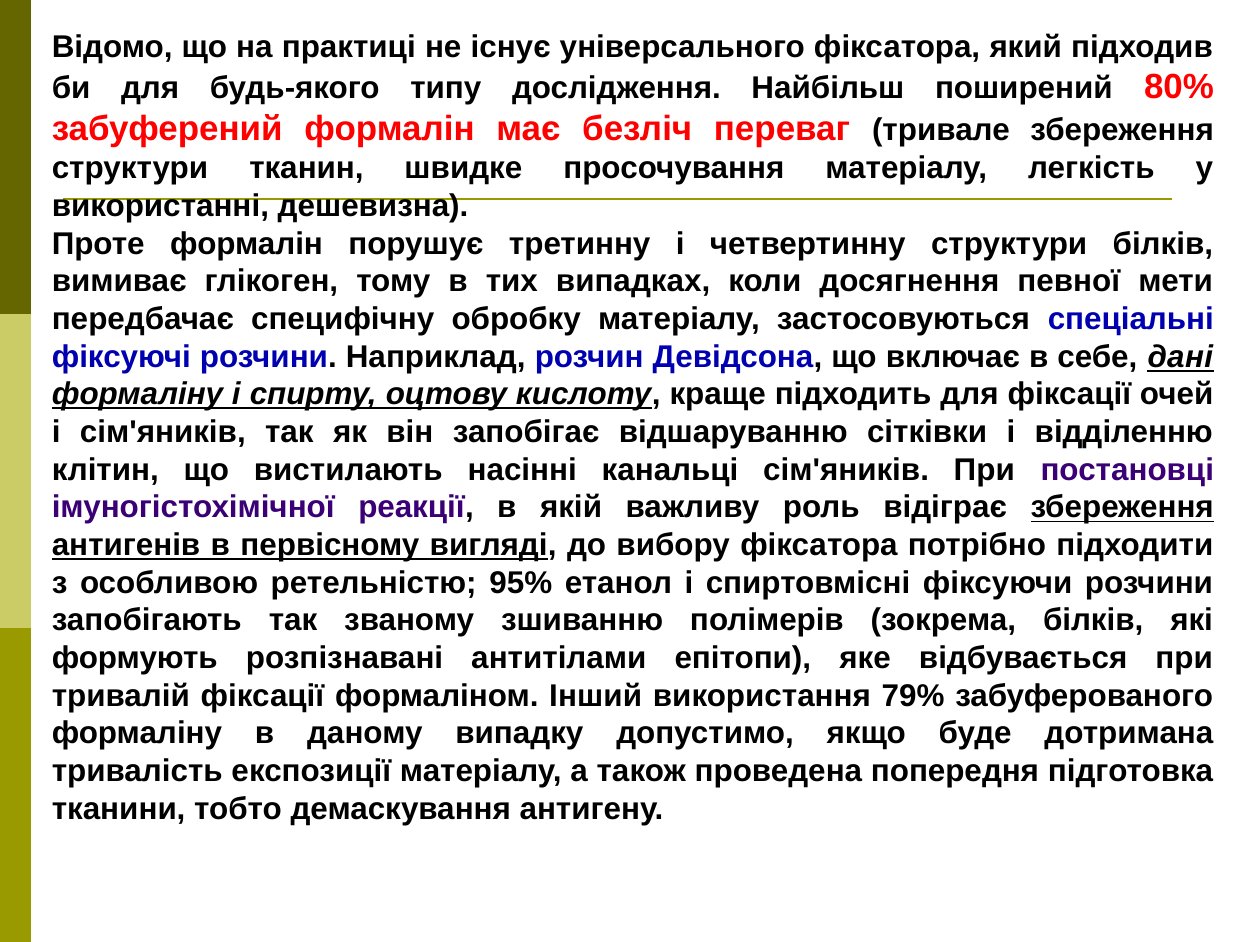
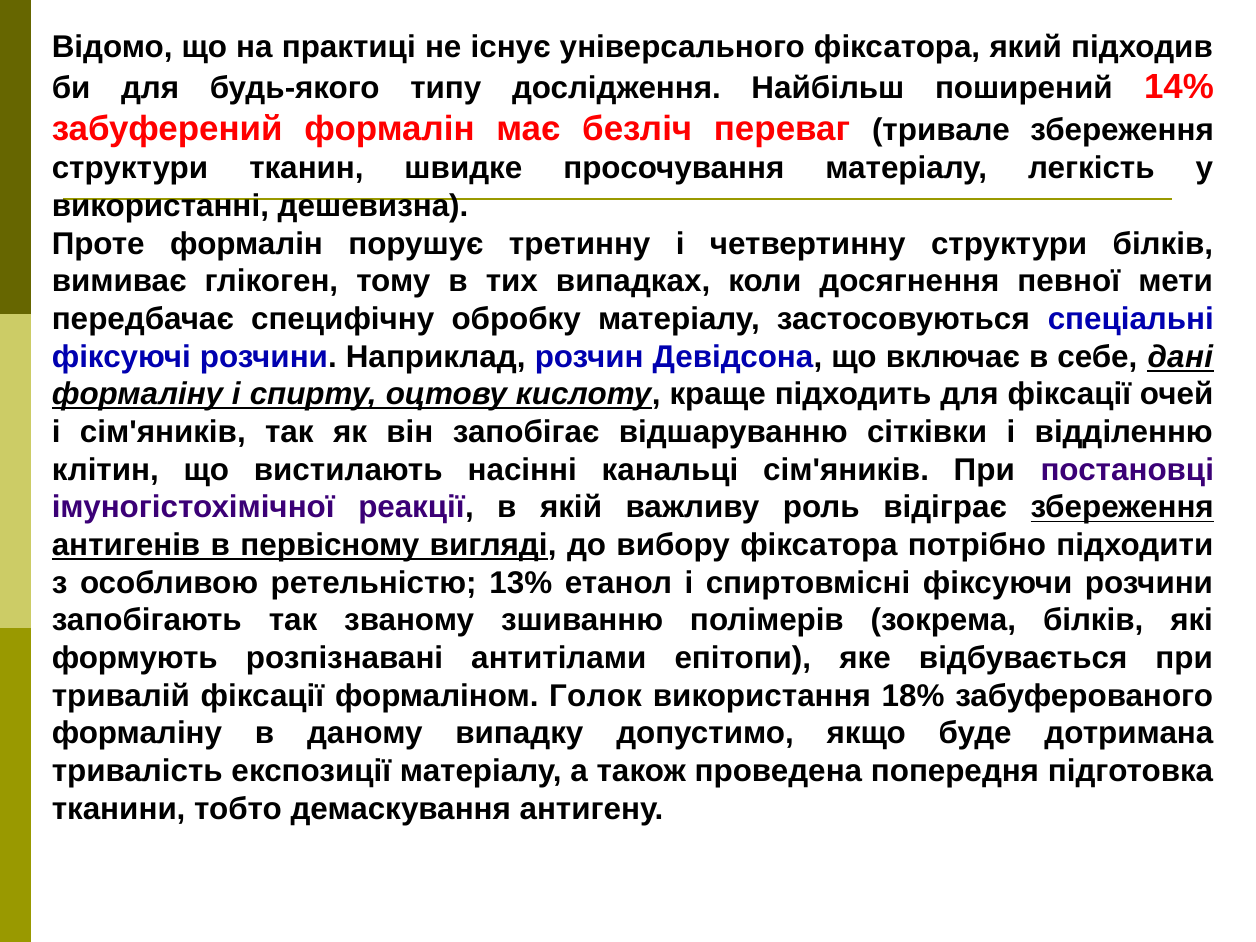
80%: 80% -> 14% (1179, 87)
95%: 95% -> 13% (521, 583)
Інший: Інший -> Голок (596, 696)
79%: 79% -> 18% (913, 696)
